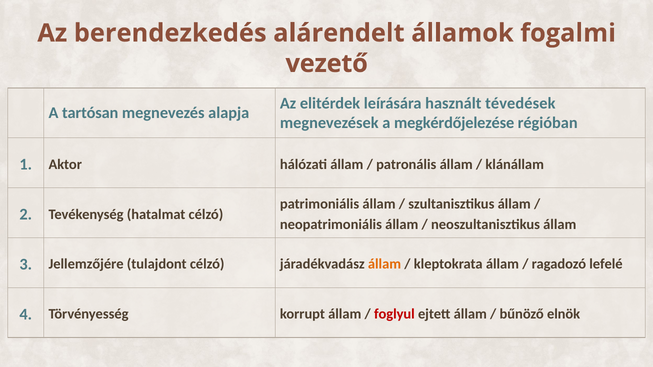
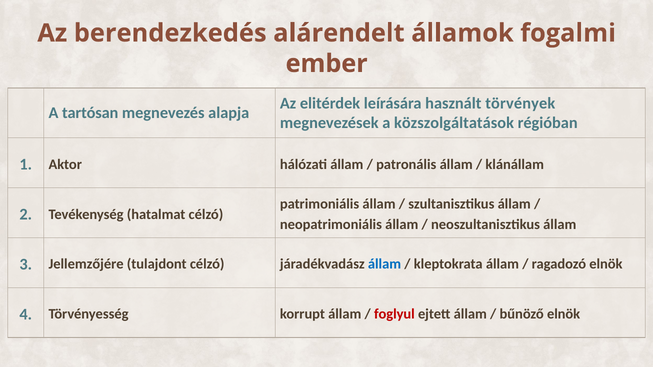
vezető: vezető -> ember (327, 64)
tévedések: tévedések -> törvények (520, 103)
megkérdőjelezése: megkérdőjelezése -> közszolgáltatások (454, 123)
állam colour: orange -> blue (385, 264)
ragadozó lefelé: lefelé -> elnök (606, 264)
